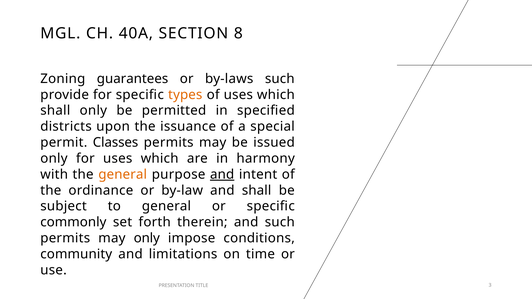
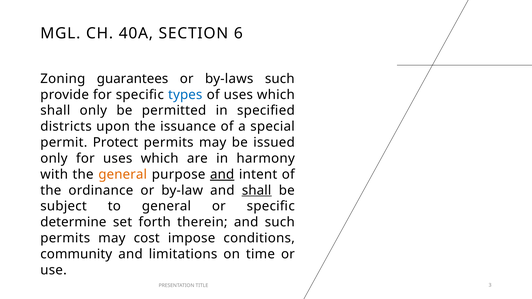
8: 8 -> 6 (238, 33)
types colour: orange -> blue (185, 95)
Classes: Classes -> Protect (115, 143)
shall underline: none -> present (257, 190)
commonly: commonly -> determine (73, 222)
may only: only -> cost (147, 238)
